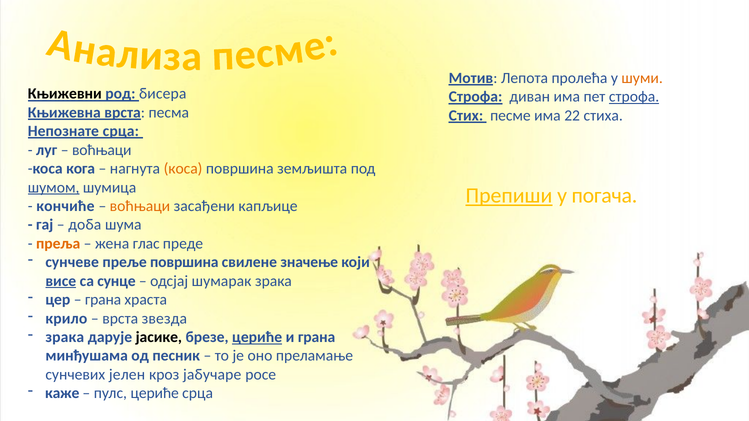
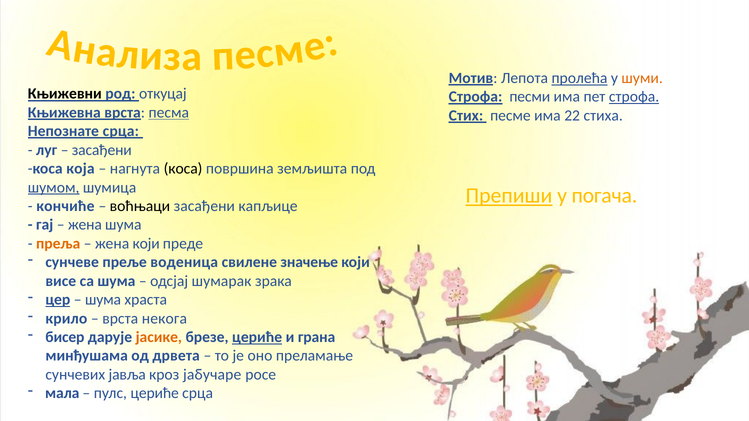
пролећа underline: none -> present (579, 78)
бисера: бисера -> откуцај (163, 94)
диван: диван -> песми (530, 97)
песма underline: none -> present (169, 113)
воћњаци: воћњаци -> засађени (102, 150)
кога: кога -> која (80, 169)
коса colour: orange -> black (183, 169)
воћњаци colour: orange -> black (140, 206)
доба: доба -> жена (85, 225)
жена глас: глас -> који (146, 244)
преље површина: површина -> воденица (184, 262)
висе underline: present -> none (61, 281)
са сунце: сунце -> шума (116, 281)
цер underline: none -> present (58, 300)
грана: грана -> шума (103, 300)
звезда: звезда -> некога (164, 319)
зрака: зрака -> бисер (65, 337)
јасике colour: black -> orange (159, 337)
песник: песник -> дрвета (176, 356)
јелен: јелен -> јавља (127, 375)
каже: каже -> мала (62, 394)
